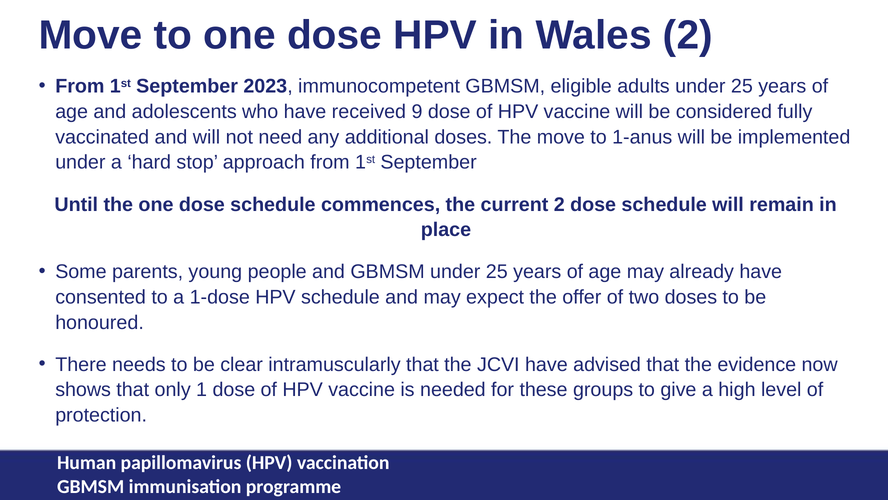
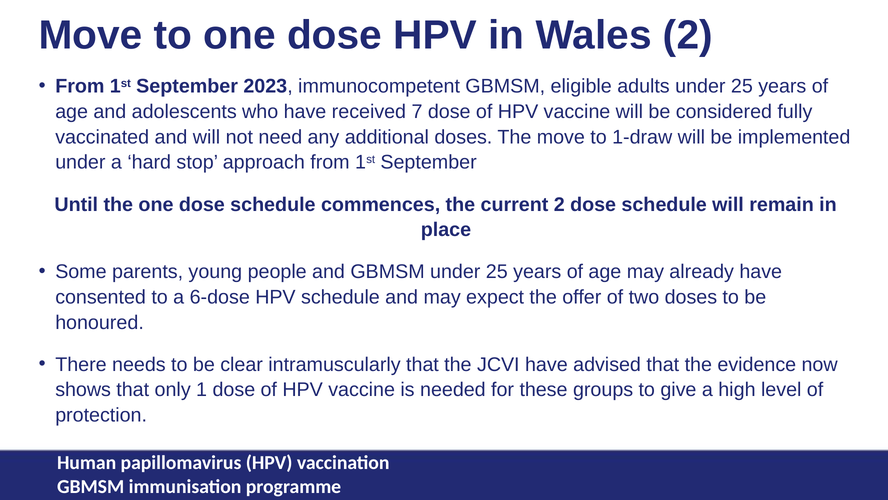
9: 9 -> 7 (417, 112)
1-anus: 1-anus -> 1-draw (642, 137)
1-dose: 1-dose -> 6-dose (220, 297)
